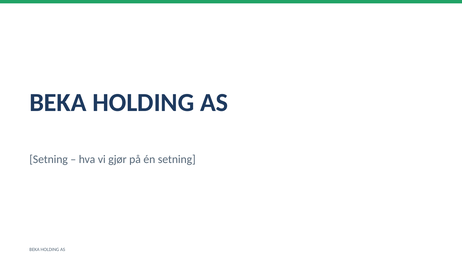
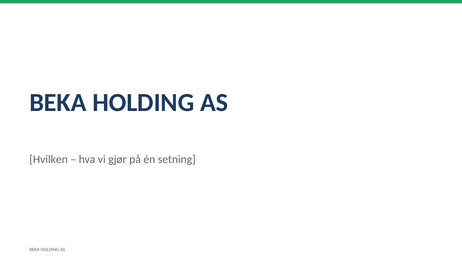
Setning: Setning -> Hvilken (49, 159)
